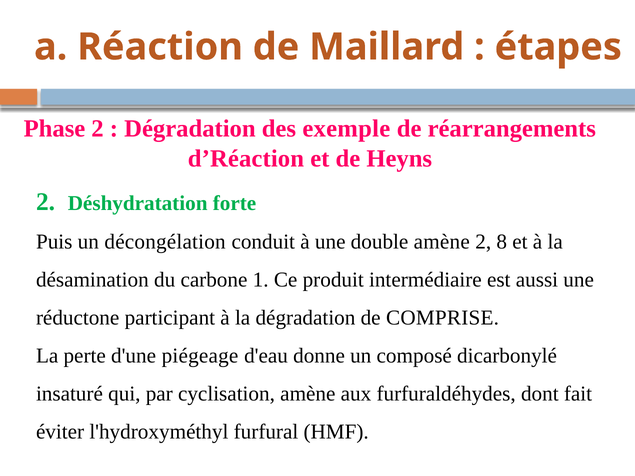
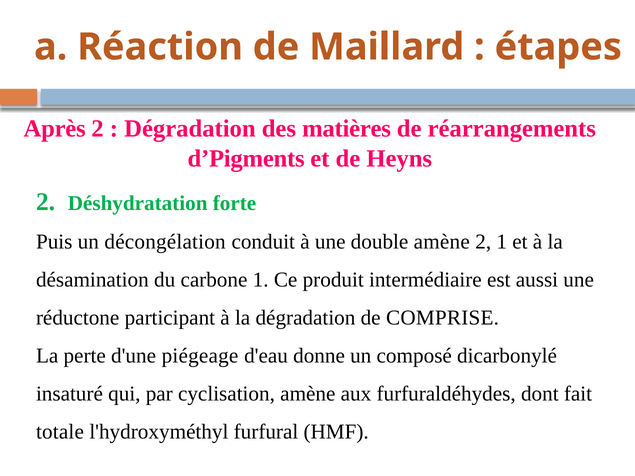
Phase: Phase -> Après (55, 129)
exemple: exemple -> matières (347, 129)
d’Réaction: d’Réaction -> d’Pigments (246, 158)
2 8: 8 -> 1 (502, 242)
éviter: éviter -> totale (60, 432)
